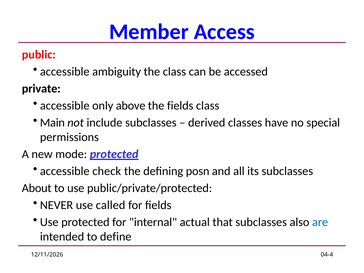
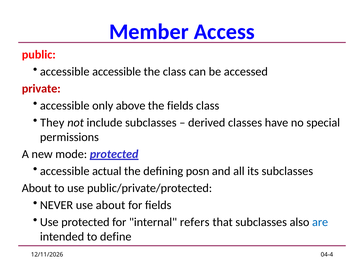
accessible ambiguity: ambiguity -> accessible (117, 72)
private colour: black -> red (41, 89)
Main: Main -> They (52, 123)
check: check -> actual (107, 171)
use called: called -> about (111, 205)
actual: actual -> refers (195, 222)
